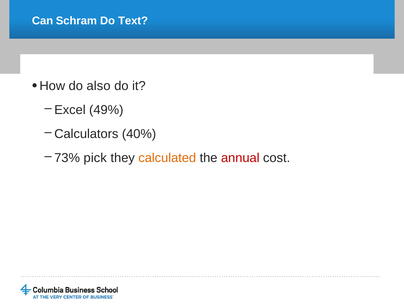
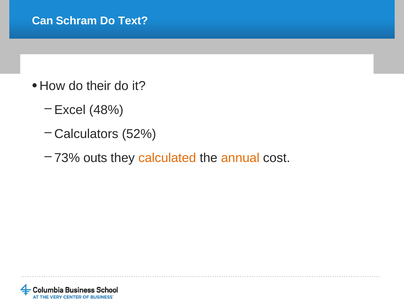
also: also -> their (99, 86)
49%: 49% -> 48% (106, 110)
40%: 40% -> 52% (139, 134)
pick: pick -> outs (95, 158)
annual colour: red -> orange (240, 158)
